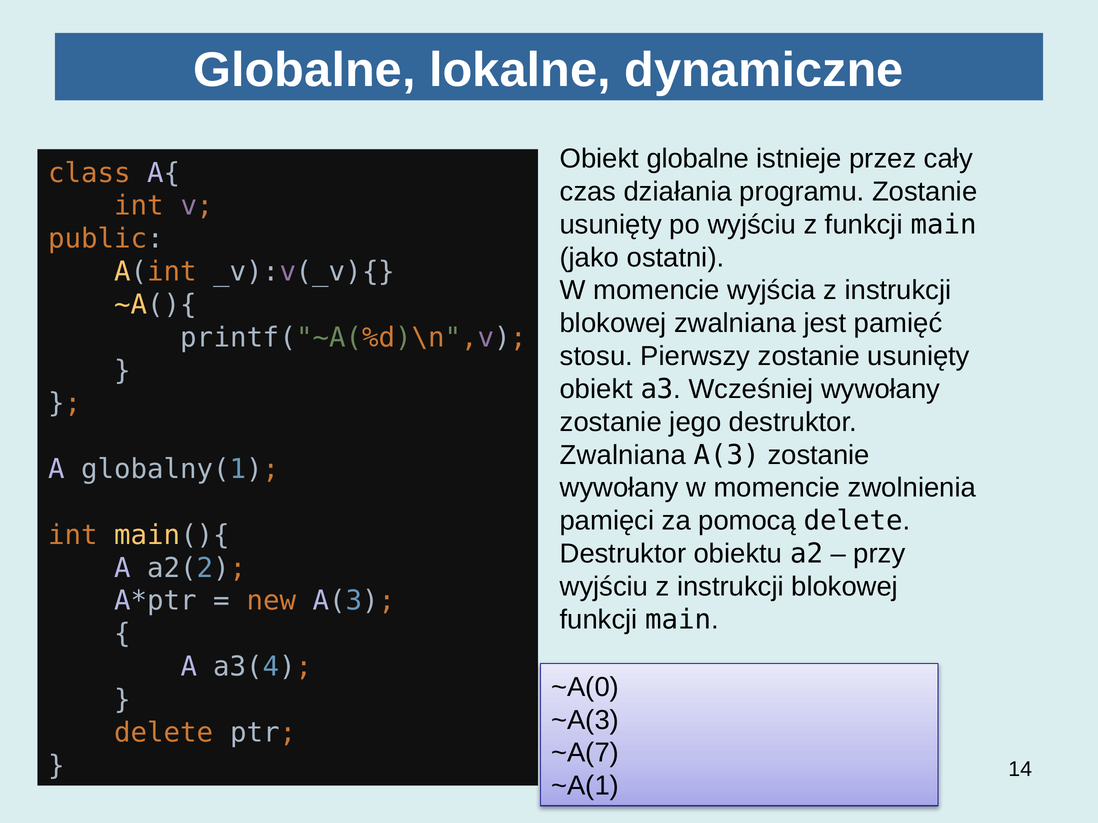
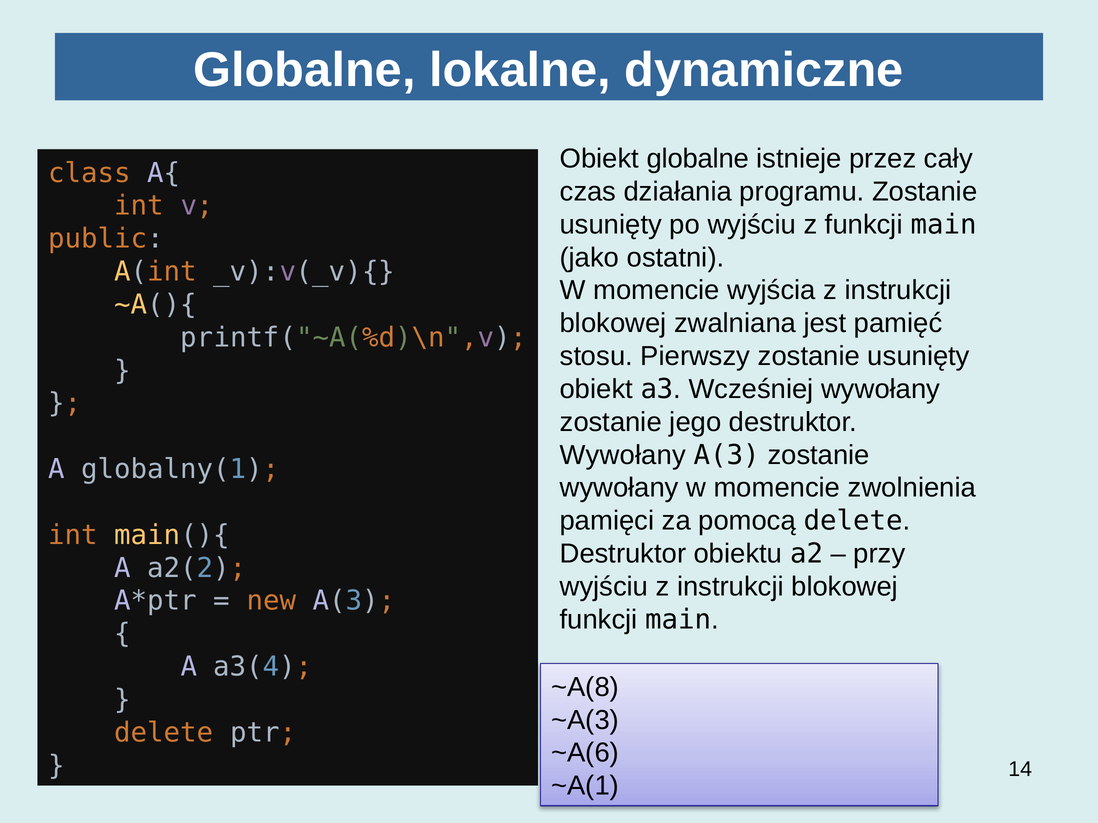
Zwalniana: Zwalniana -> Wywołany (623, 455)
~A(0: ~A(0 -> ~A(8 (585, 688)
~A(7: ~A(7 -> ~A(6 (585, 753)
